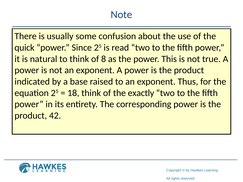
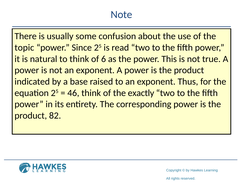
quick: quick -> topic (24, 48)
8: 8 -> 6 (104, 59)
18: 18 -> 46 (73, 93)
42: 42 -> 82 (55, 116)
